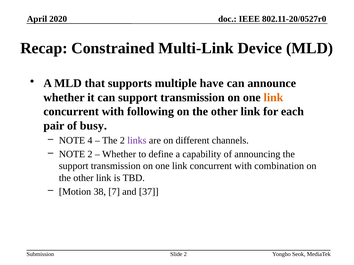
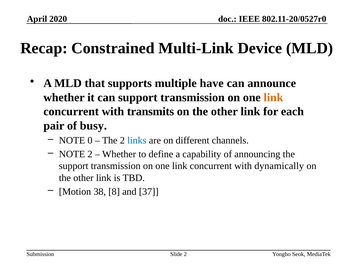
following: following -> transmits (151, 112)
4: 4 -> 0 (90, 141)
links colour: purple -> blue (137, 141)
combination: combination -> dynamically (279, 166)
7: 7 -> 8 (114, 192)
